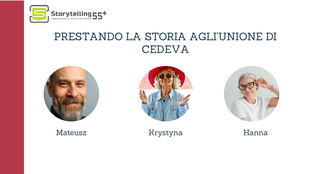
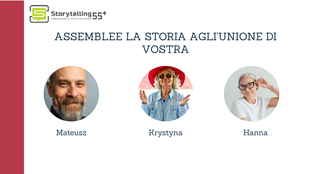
PRESTANDO: PRESTANDO -> ASSEMBLEE (88, 37)
CEDEVA: CEDEVA -> VOSTRA (166, 50)
